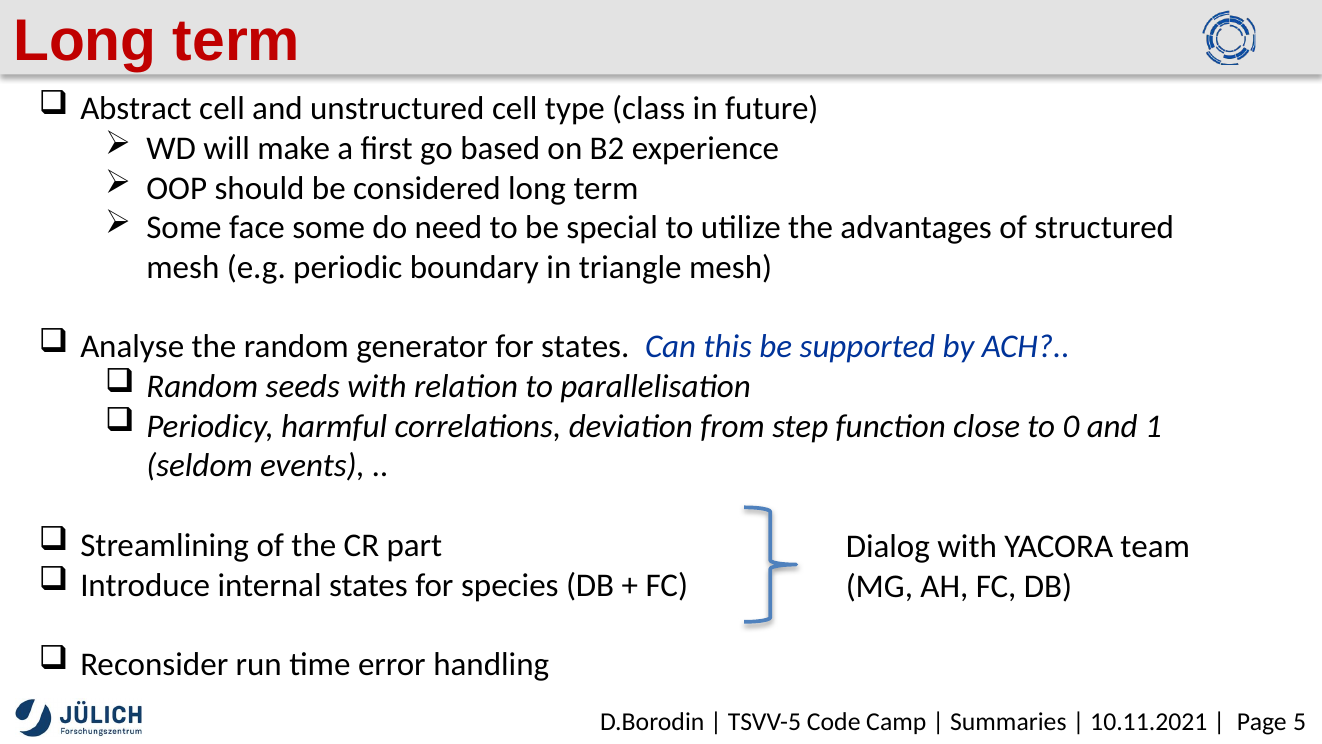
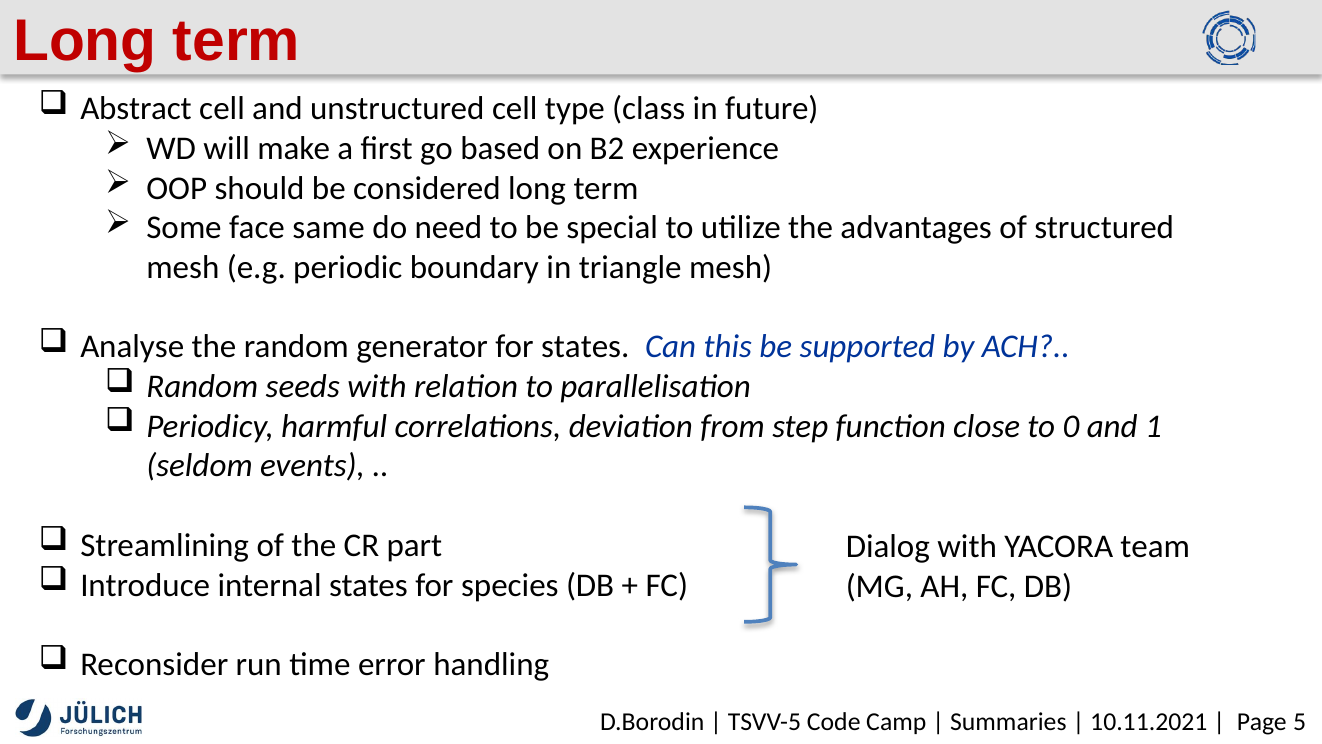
face some: some -> same (329, 228)
